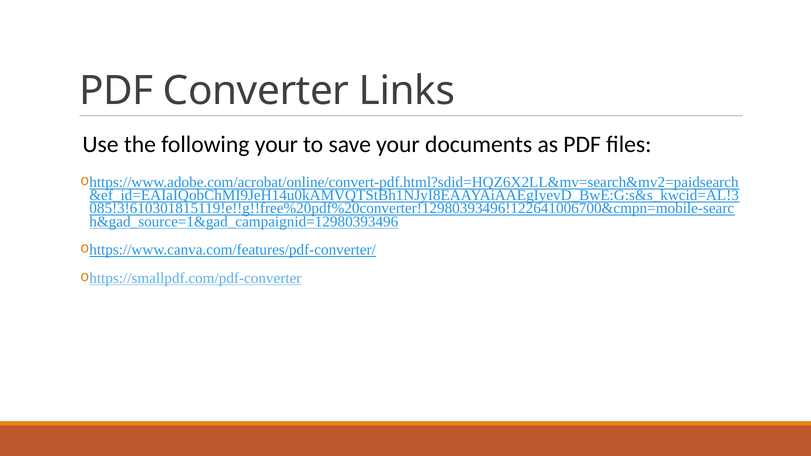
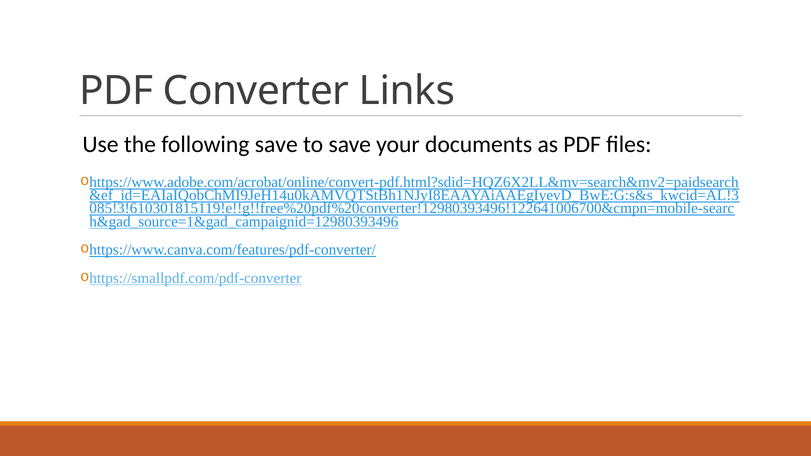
following your: your -> save (276, 145)
